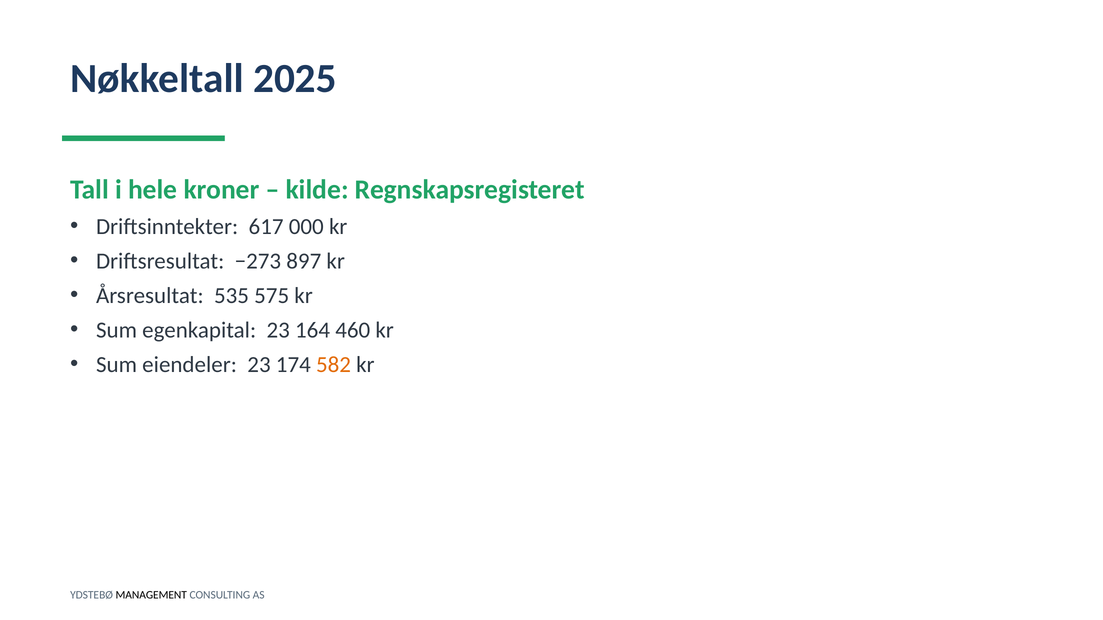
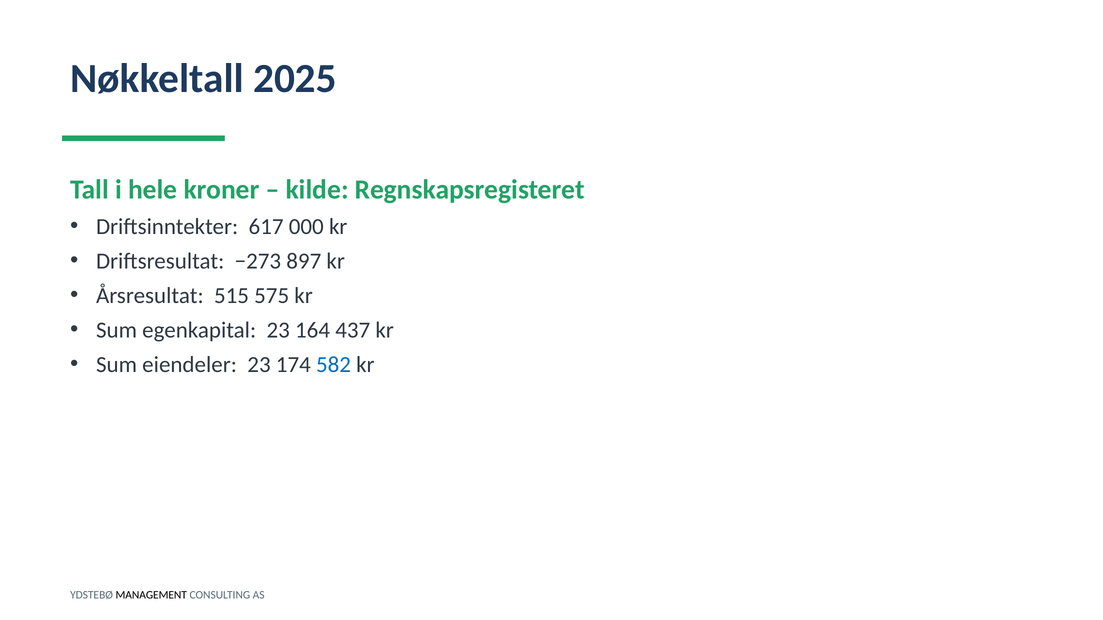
535: 535 -> 515 (231, 296)
460: 460 -> 437 (353, 330)
582 colour: orange -> blue (334, 365)
